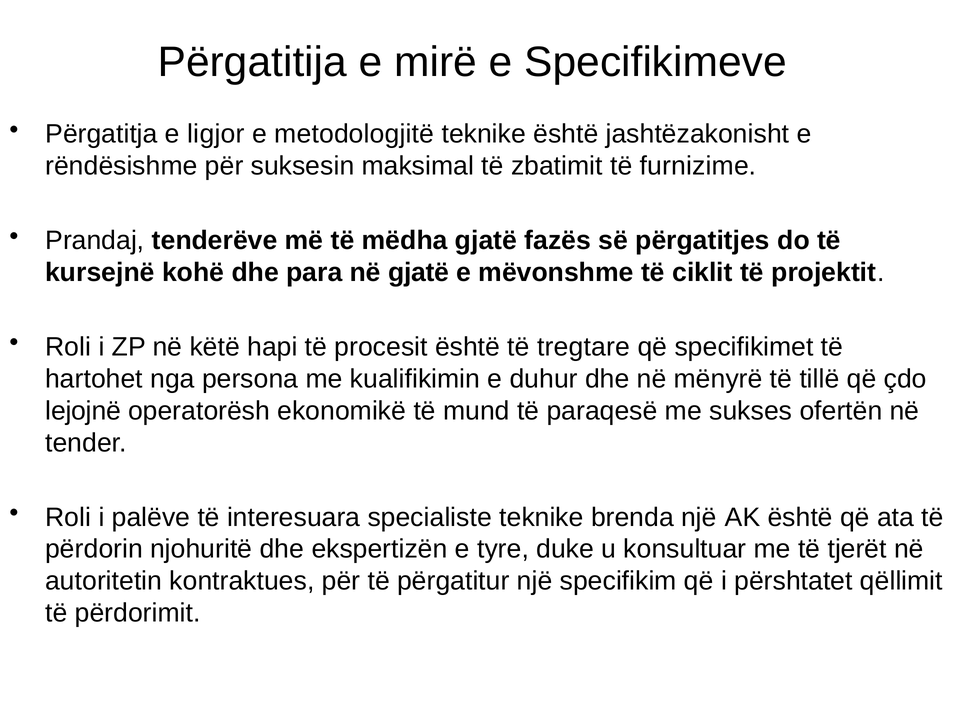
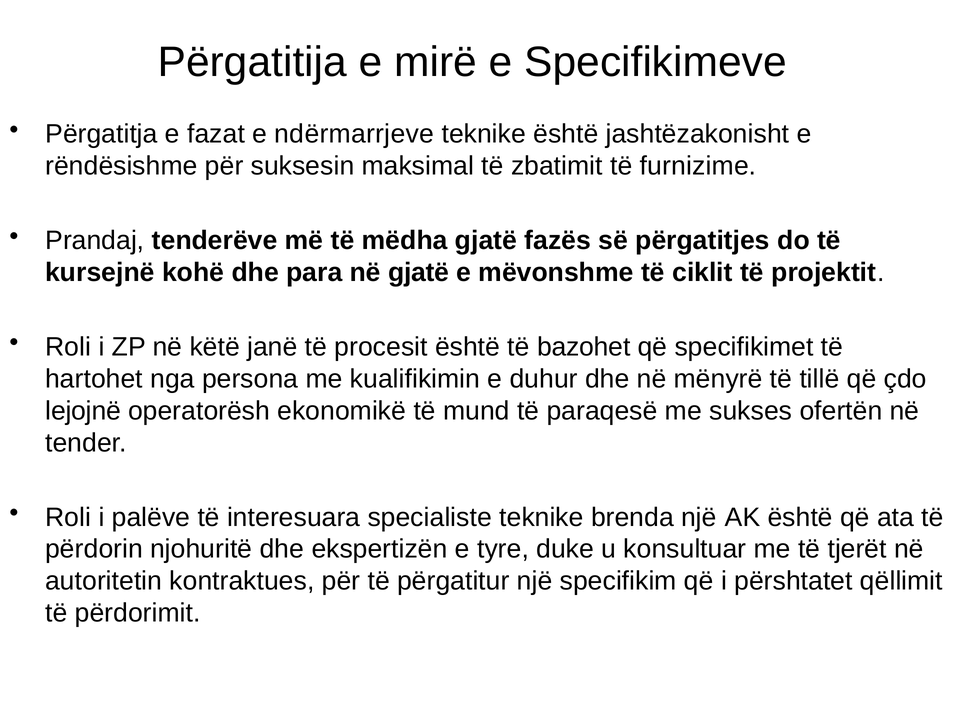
ligjor: ligjor -> fazat (216, 134)
metodologjitë: metodologjitë -> ndërmarrjeve (354, 134)
hapi: hapi -> janë (272, 347)
tregtare: tregtare -> bazohet (584, 347)
